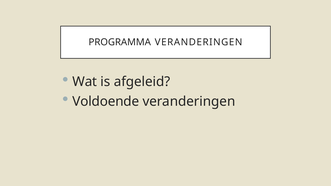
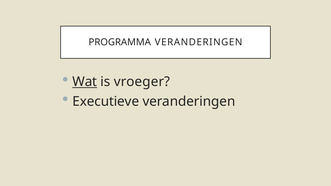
Wat underline: none -> present (85, 82)
afgeleid: afgeleid -> vroeger (142, 82)
Voldoende: Voldoende -> Executieve (106, 101)
